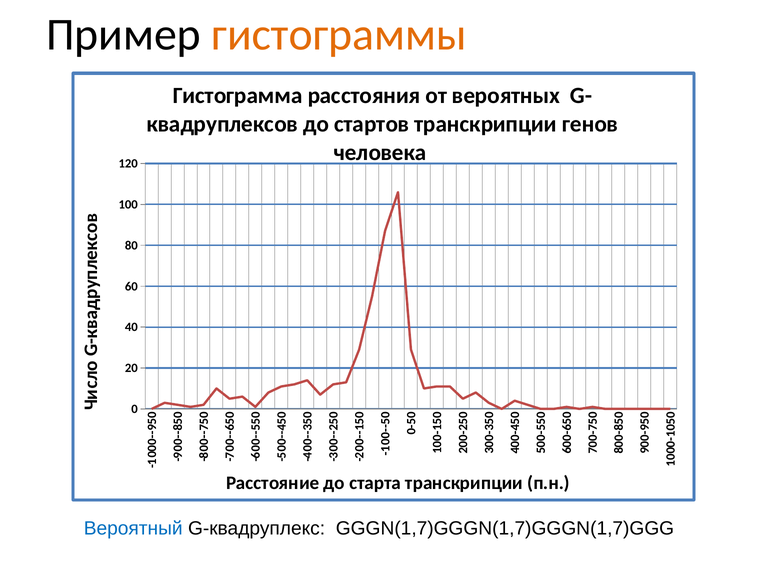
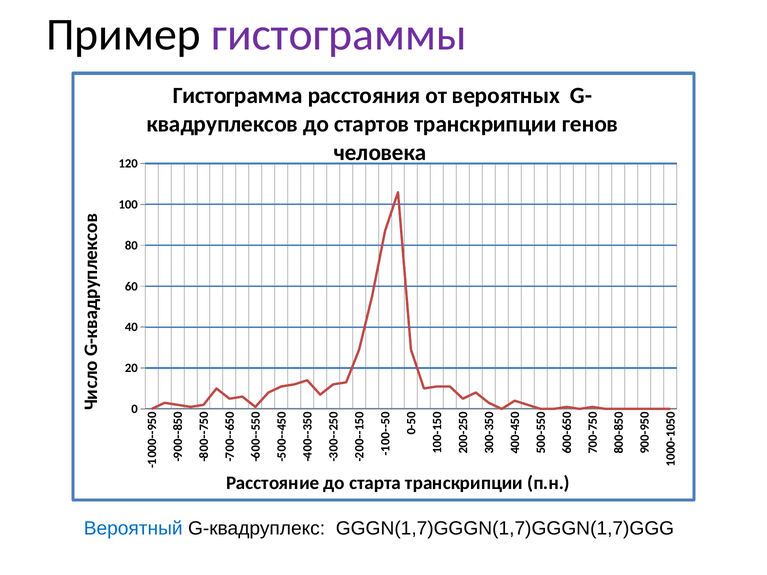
гистограммы colour: orange -> purple (339, 34)
